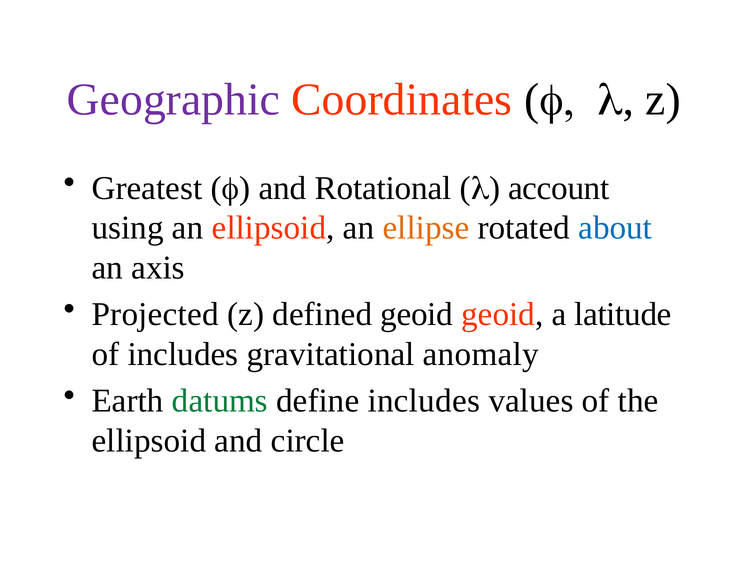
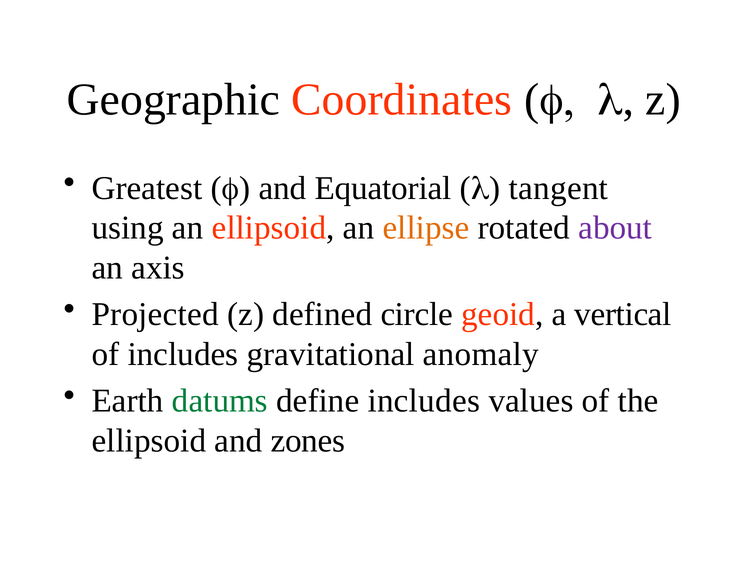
Geographic colour: purple -> black (174, 100)
Rotational: Rotational -> Equatorial (383, 188)
account: account -> tangent (558, 188)
about colour: blue -> purple (615, 228)
defined geoid: geoid -> circle (417, 314)
latitude: latitude -> vertical (623, 314)
circle: circle -> zones (308, 441)
